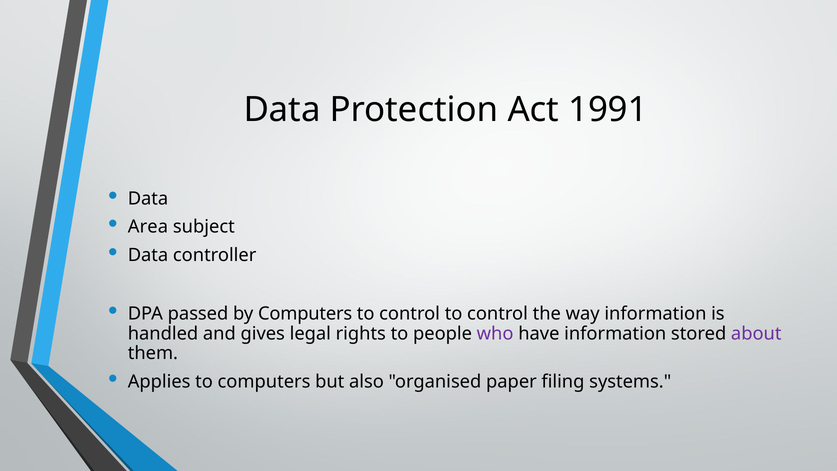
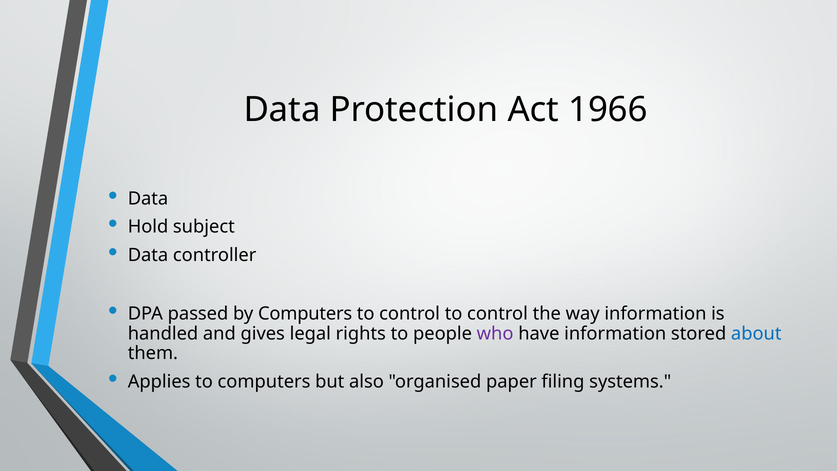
1991: 1991 -> 1966 (608, 110)
Area: Area -> Hold (148, 227)
about colour: purple -> blue (756, 333)
